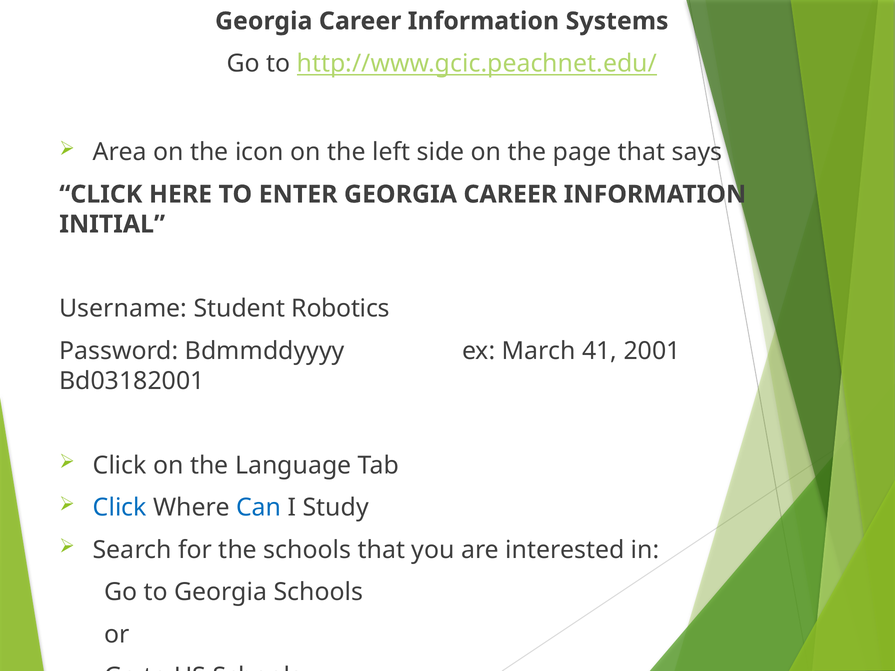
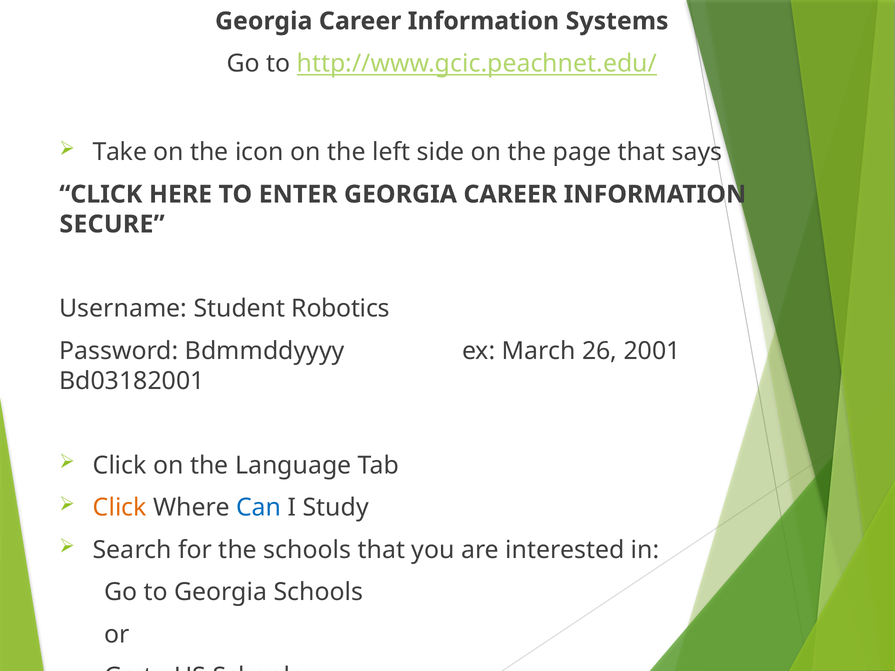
Area: Area -> Take (120, 152)
INITIAL: INITIAL -> SECURE (112, 224)
41: 41 -> 26 (600, 351)
Click colour: blue -> orange (120, 508)
